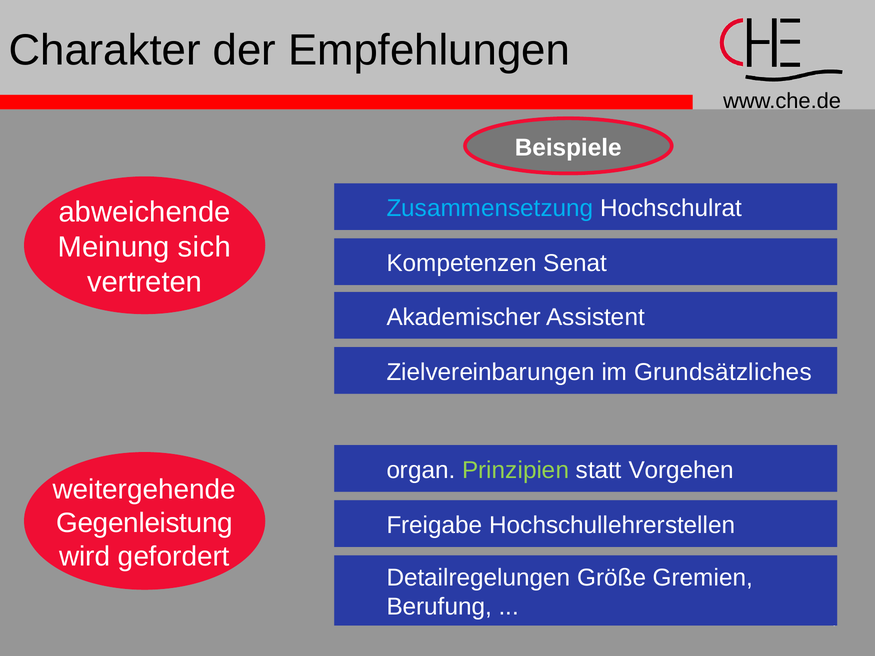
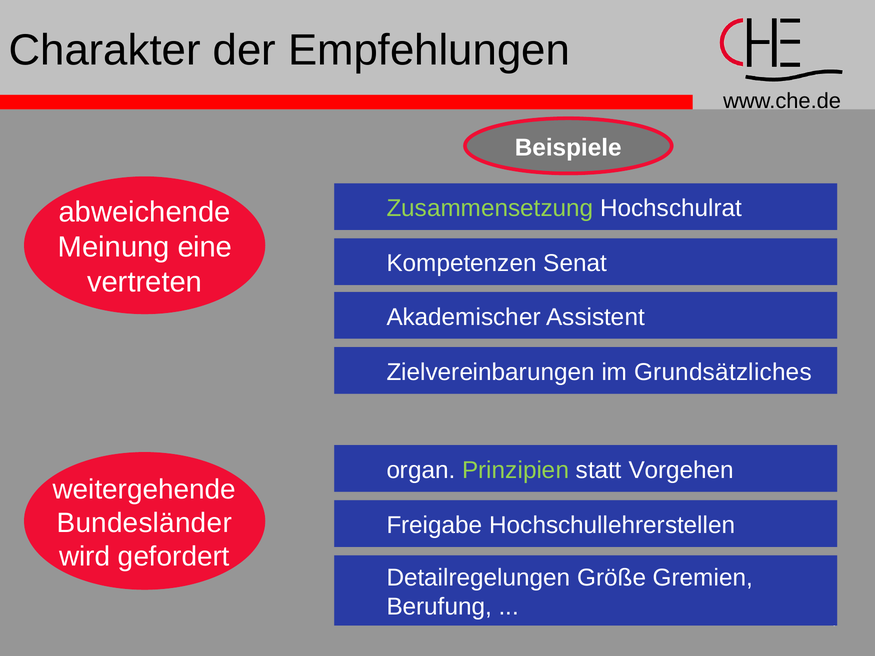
Zusammensetzung colour: light blue -> light green (490, 208)
sich: sich -> eine (205, 247)
Gegenleistung: Gegenleistung -> Bundesländer (144, 523)
